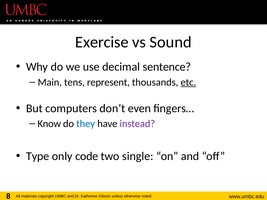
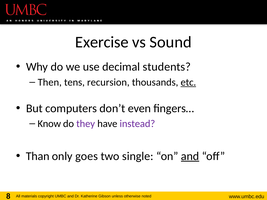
sentence: sentence -> students (167, 67)
Main: Main -> Then (50, 82)
represent: represent -> recursion (108, 82)
they colour: blue -> purple (86, 124)
Type: Type -> Than (38, 156)
code: code -> goes (87, 156)
and underline: none -> present (190, 156)
